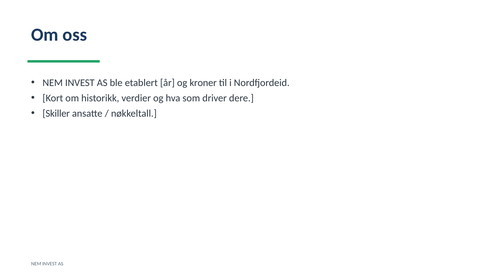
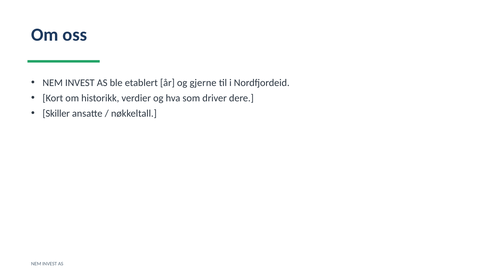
kroner: kroner -> gjerne (203, 83)
